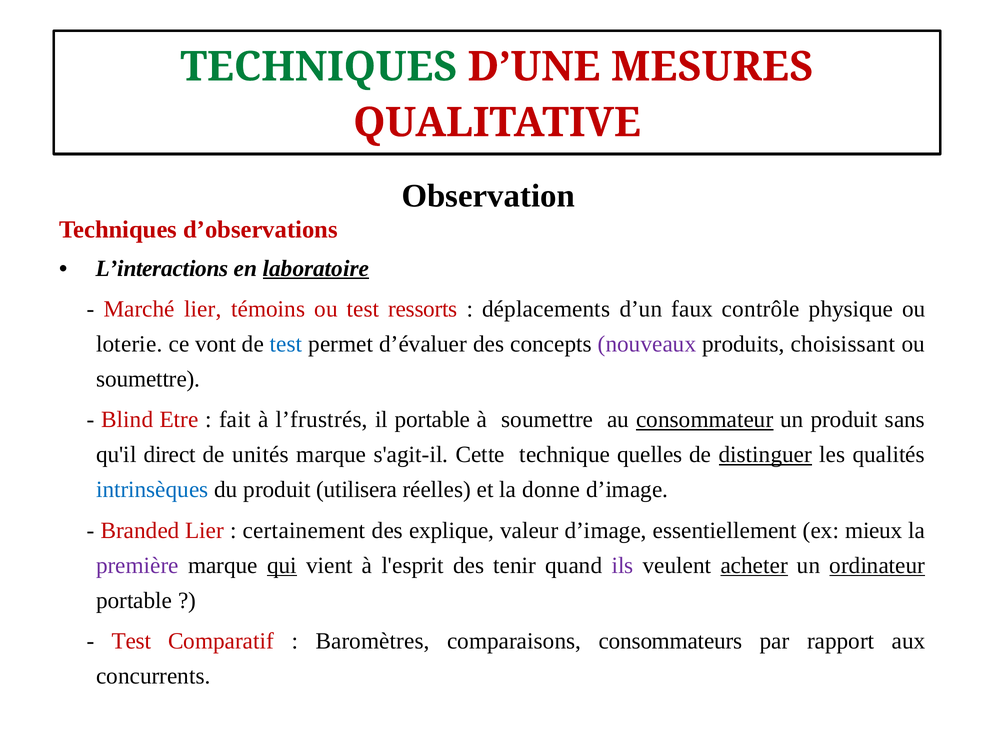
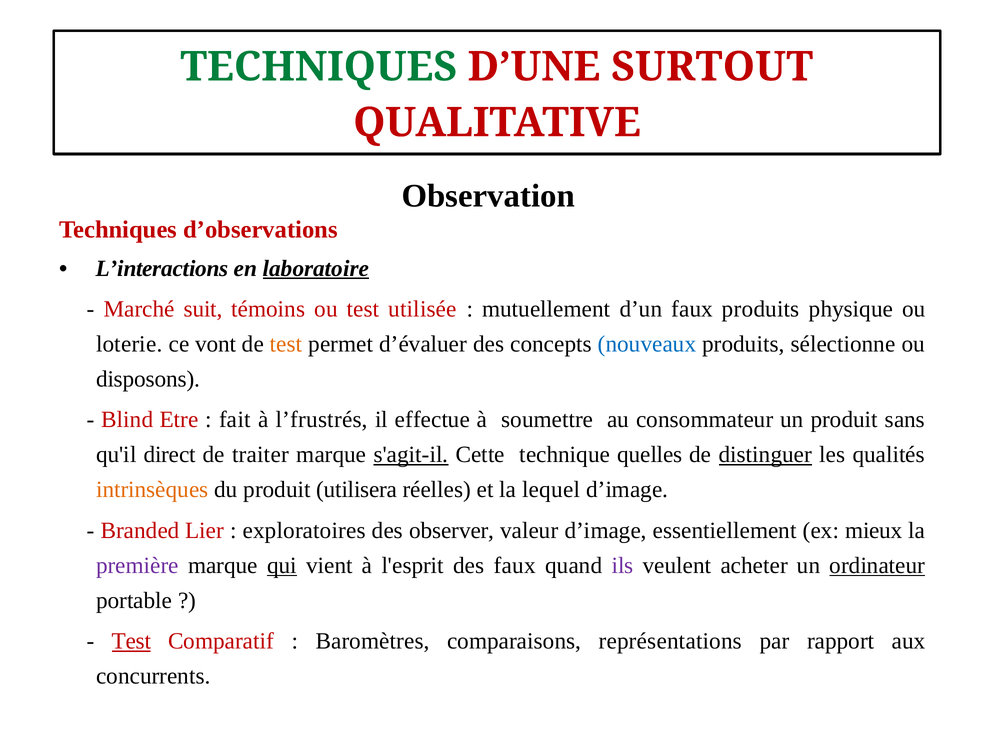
MESURES: MESURES -> SURTOUT (712, 67)
Marché lier: lier -> suit (203, 309)
ressorts: ressorts -> utilisée (423, 309)
déplacements: déplacements -> mutuellement (546, 309)
faux contrôle: contrôle -> produits (761, 309)
test colour: blue -> orange (286, 344)
nouveaux colour: purple -> blue (647, 344)
choisissant: choisissant -> sélectionne (843, 344)
soumettre: soumettre -> disposons (148, 379)
il portable: portable -> effectue (432, 420)
consommateur underline: present -> none (705, 420)
unités: unités -> traiter (260, 455)
s'agit-il underline: none -> present (411, 455)
intrinsèques colour: blue -> orange (152, 490)
donne: donne -> lequel (551, 490)
certainement: certainement -> exploratoires (304, 530)
explique: explique -> observer (452, 530)
des tenir: tenir -> faux (515, 565)
acheter underline: present -> none (754, 565)
Test underline: none -> present (131, 641)
consommateurs: consommateurs -> représentations (670, 641)
